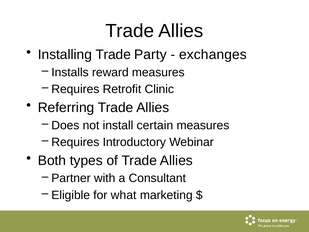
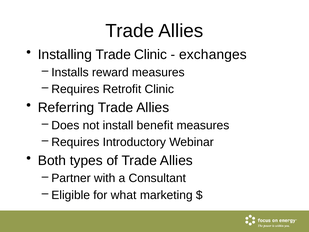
Trade Party: Party -> Clinic (151, 55)
certain: certain -> benefit (155, 125)
